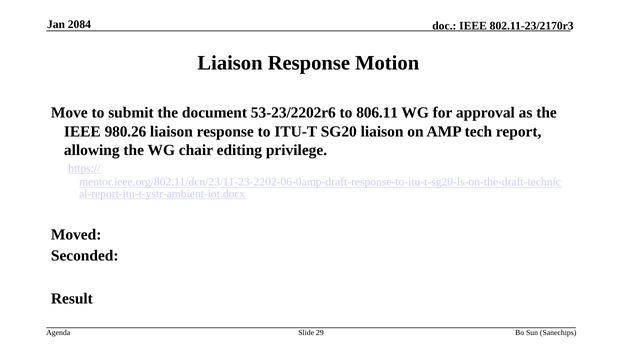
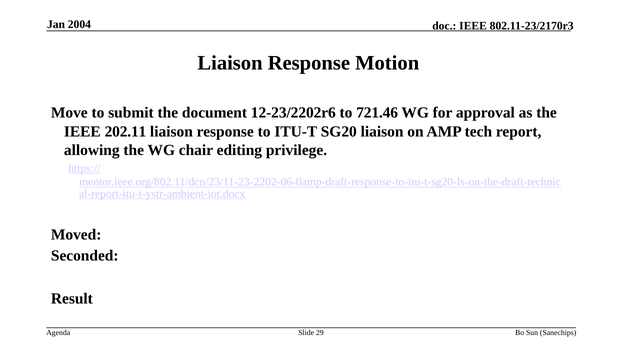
2084: 2084 -> 2004 (79, 25)
53-23/2202r6: 53-23/2202r6 -> 12-23/2202r6 (293, 113)
806.11: 806.11 -> 721.46 (377, 113)
980.26: 980.26 -> 202.11 (125, 131)
